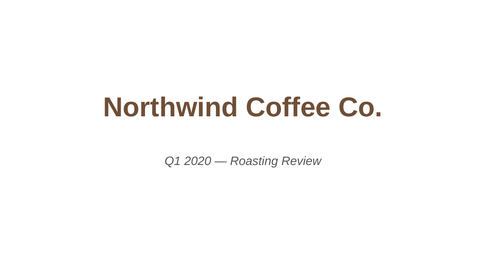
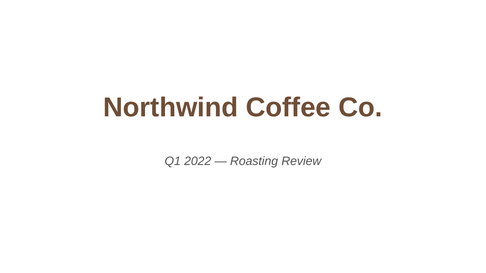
2020: 2020 -> 2022 (198, 161)
